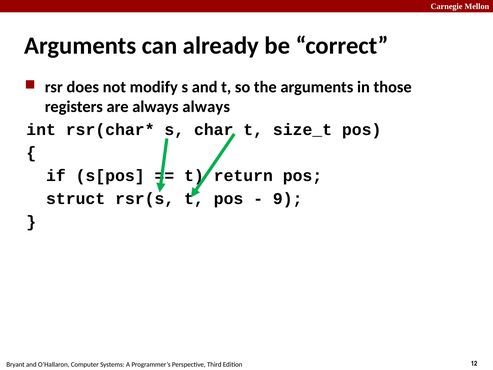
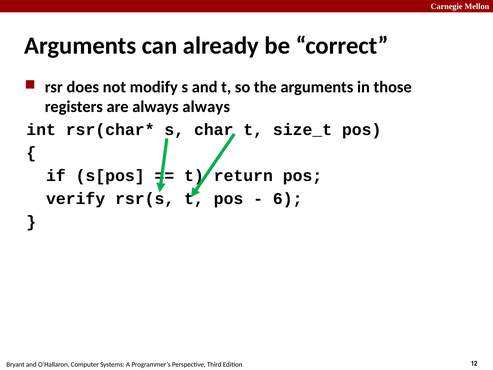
struct: struct -> verify (76, 199)
9: 9 -> 6 (288, 199)
